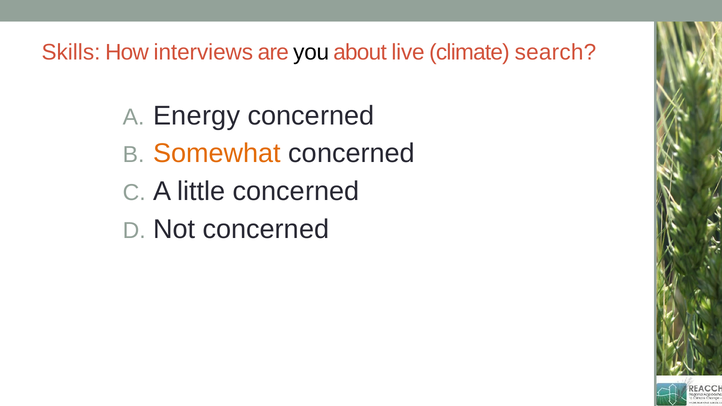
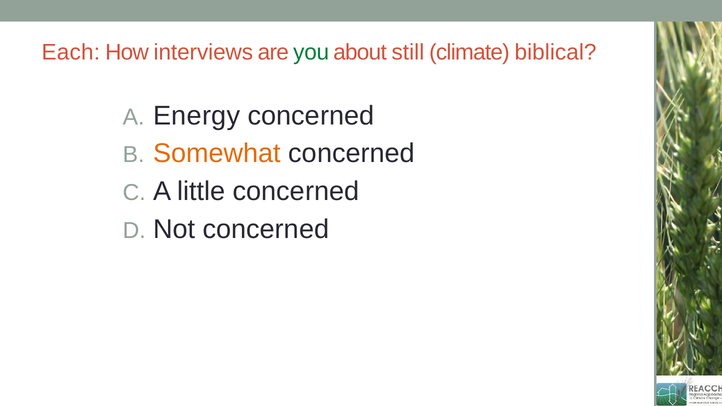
Skills: Skills -> Each (71, 53)
you colour: black -> green (311, 53)
live: live -> still (408, 53)
search: search -> biblical (556, 53)
